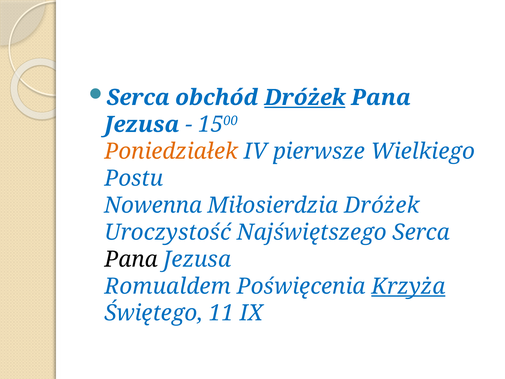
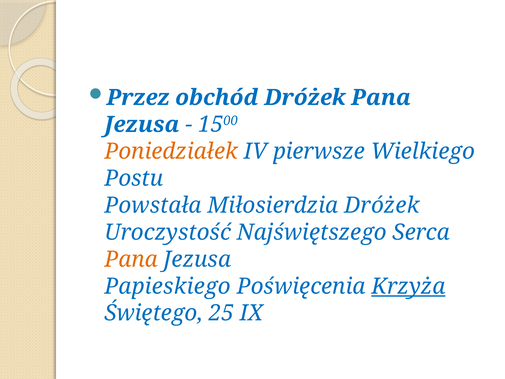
Serca: Serca -> Przez (138, 97)
Dróżek underline: present -> none (305, 97)
Nowenna: Nowenna -> Powstała (153, 205)
Pana colour: black -> orange (131, 259)
Romualdem: Romualdem -> Papieskiego (168, 286)
11: 11 -> 25 (221, 313)
